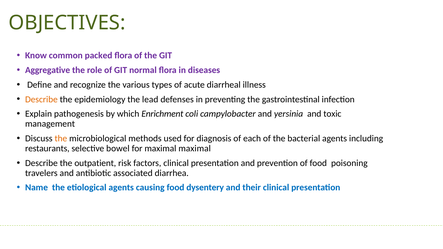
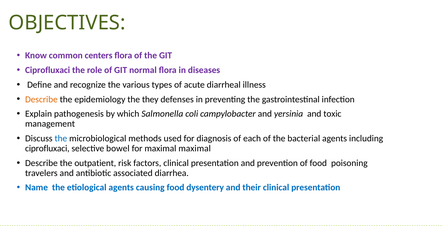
packed: packed -> centers (99, 56)
Aggregative: Aggregative -> Ciprofluxaci (48, 70)
lead: lead -> they (150, 99)
Enrichment: Enrichment -> Salmonella (162, 114)
the colour: orange -> blue (61, 139)
restaurants: restaurants -> ciprofluxaci (47, 149)
